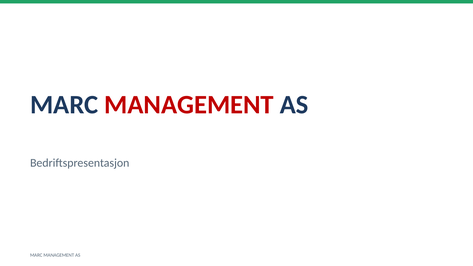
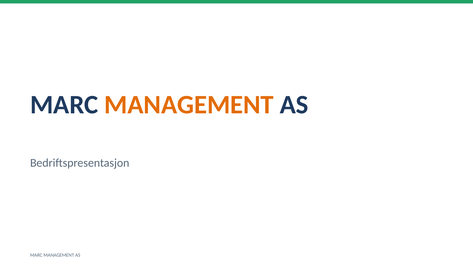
MANAGEMENT colour: red -> orange (189, 105)
